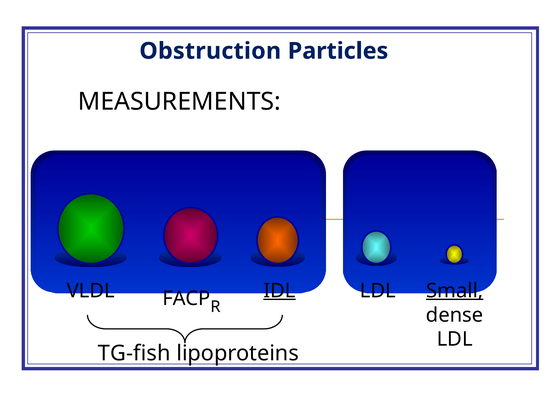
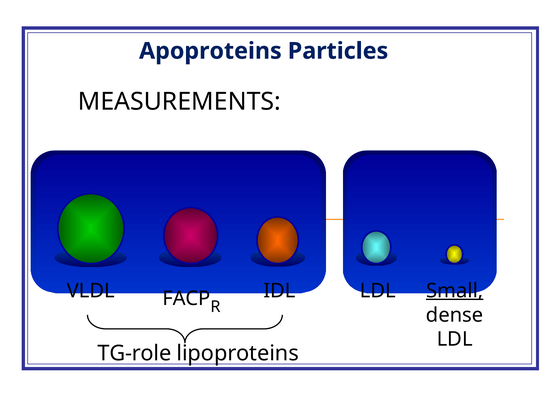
Obstruction: Obstruction -> Apoproteins (210, 51)
IDL underline: present -> none (279, 291)
TG-fish: TG-fish -> TG-role (134, 353)
